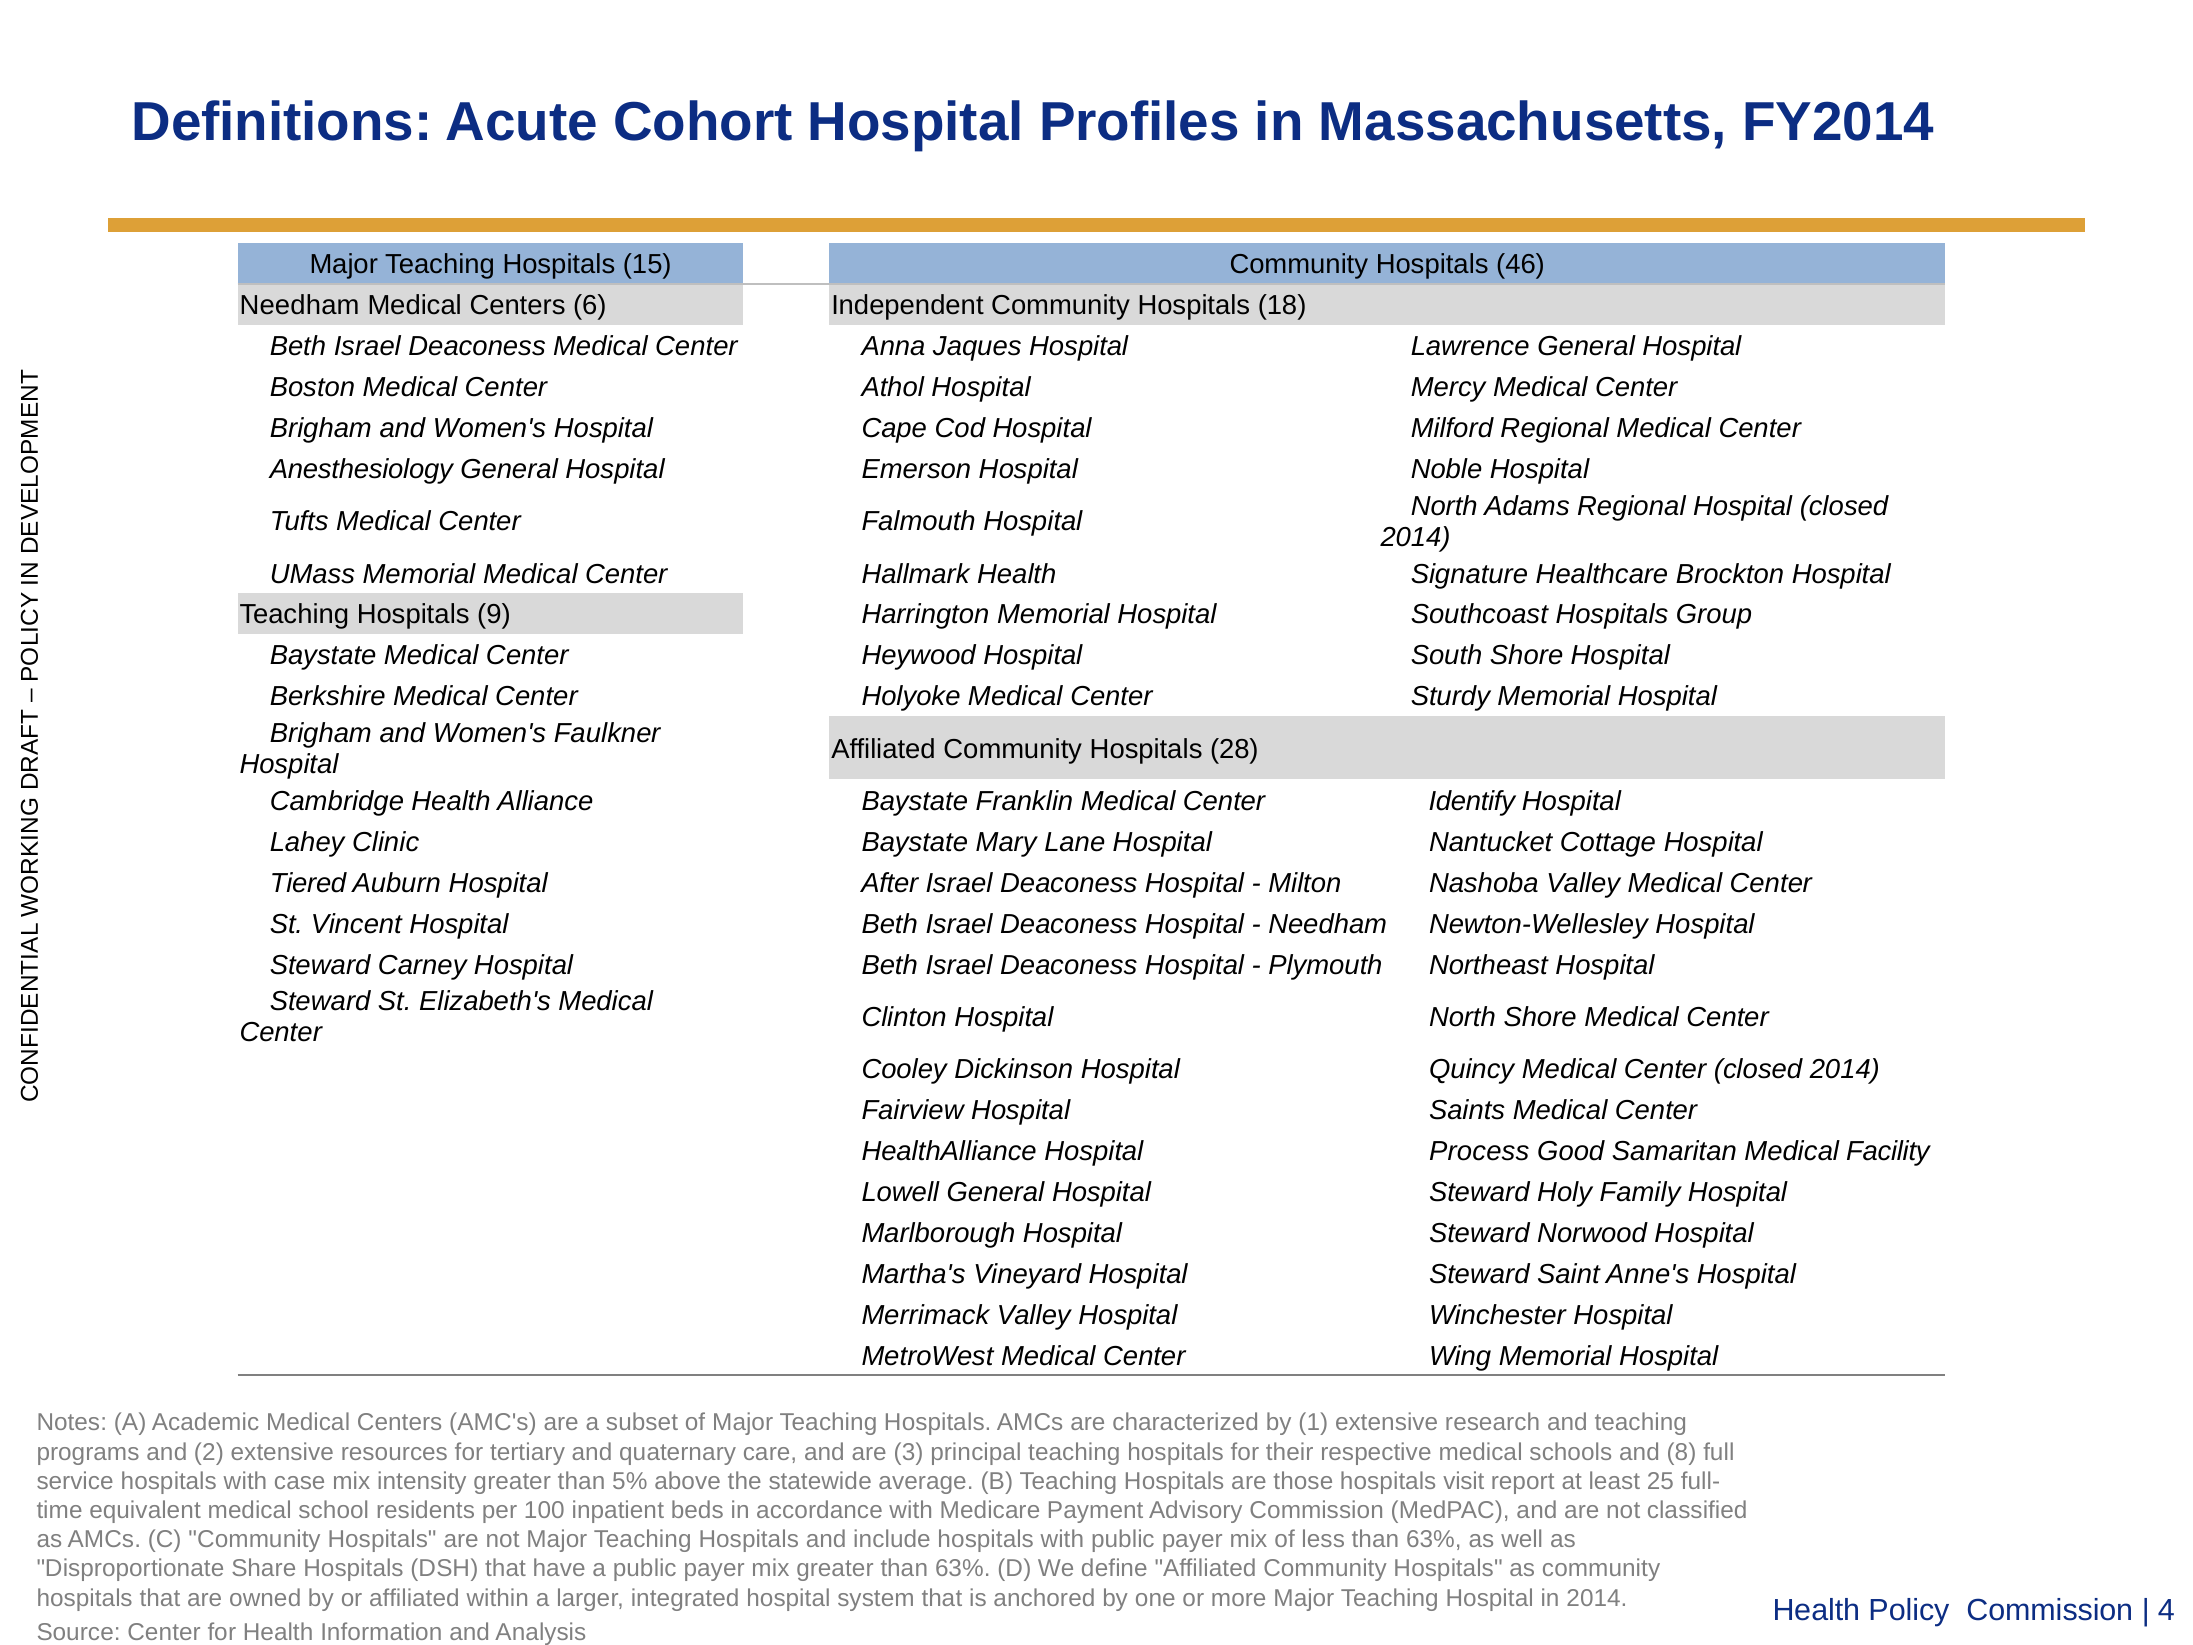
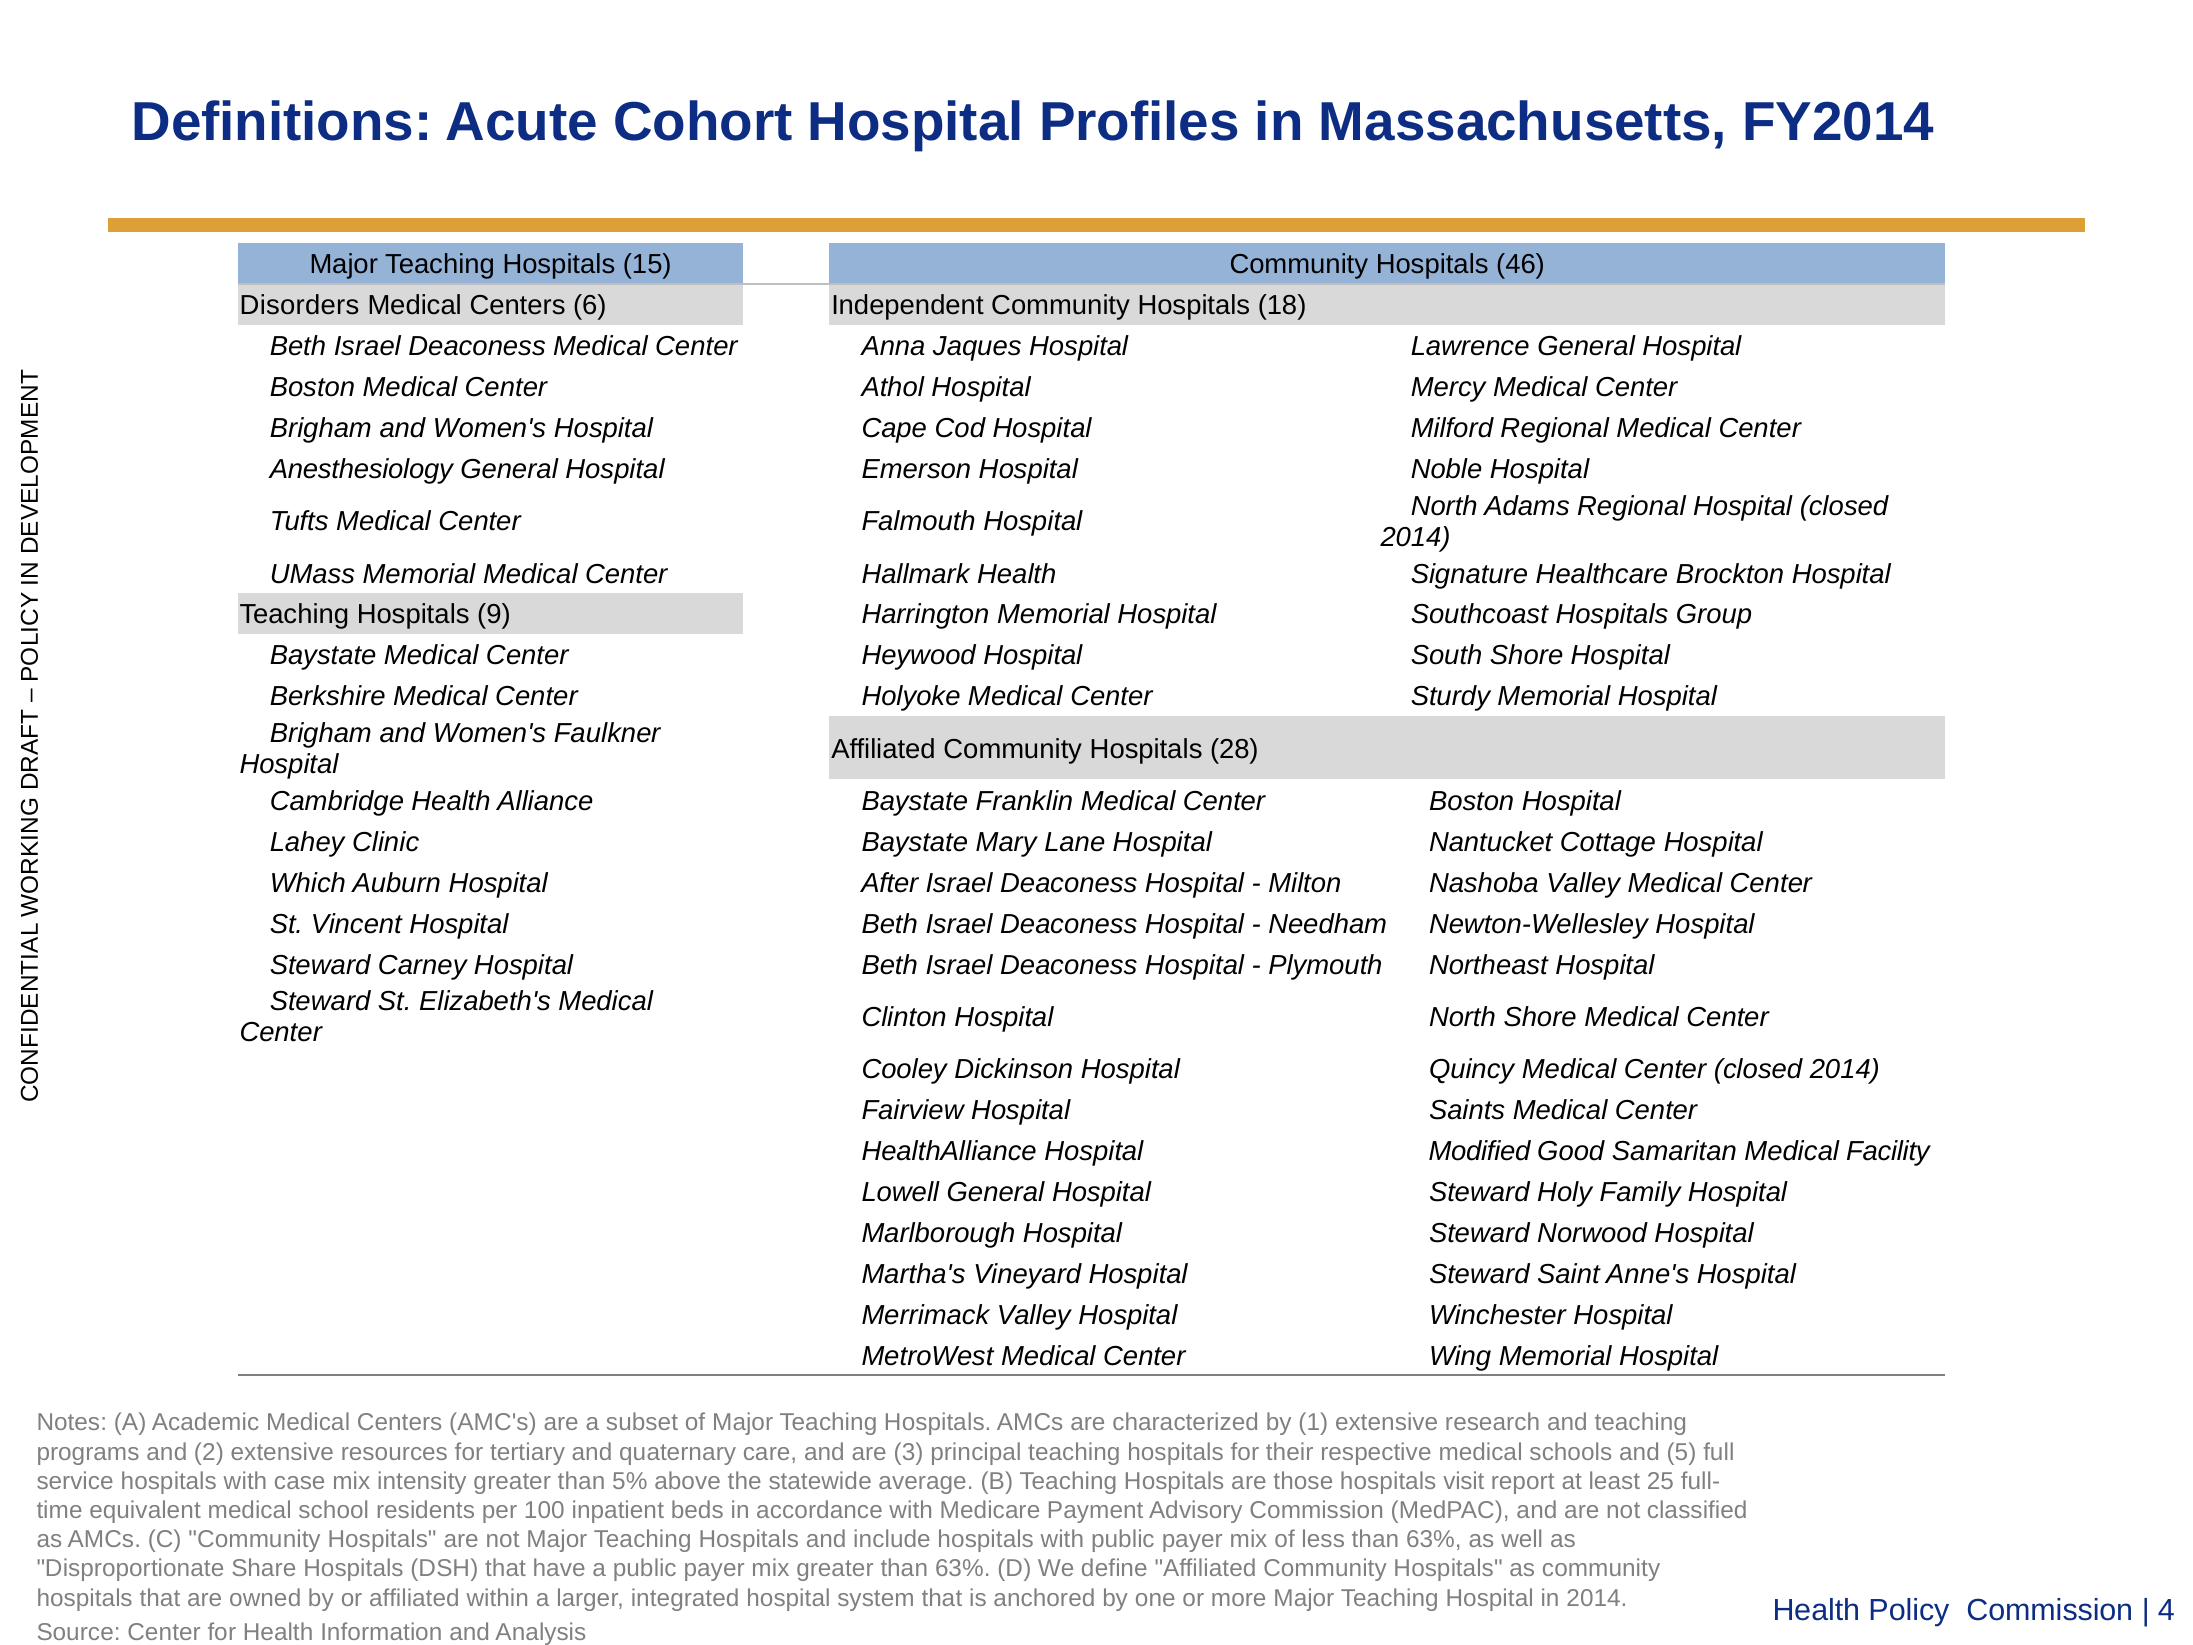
Needham: Needham -> Disorders (300, 306)
Center Identify: Identify -> Boston (1472, 801)
Tiered: Tiered -> Which (308, 883)
Process: Process -> Modified (1479, 1151)
8: 8 -> 5 (1682, 1452)
